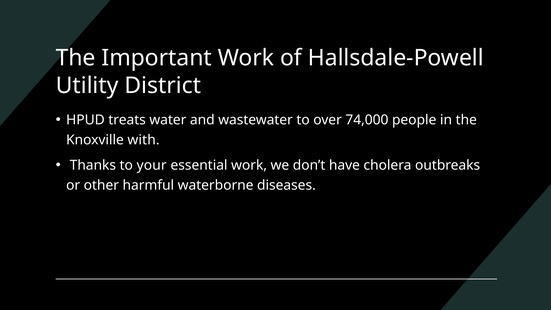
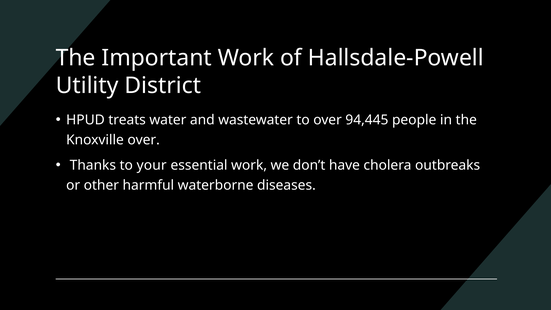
74,000: 74,000 -> 94,445 (367, 120)
Knoxville with: with -> over (144, 140)
